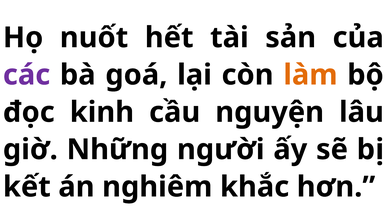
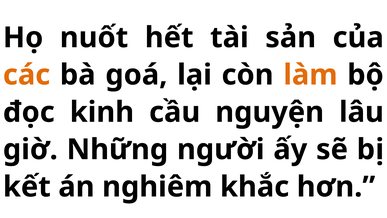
các colour: purple -> orange (27, 75)
